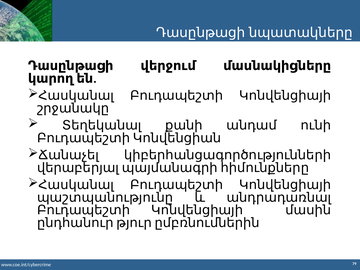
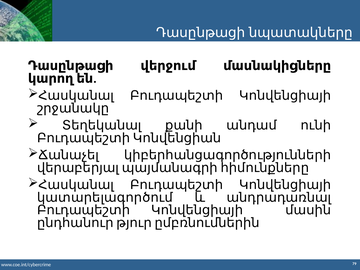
պաշտպանությունը: պաշտպանությունը -> կատարելագործում (105, 198)
